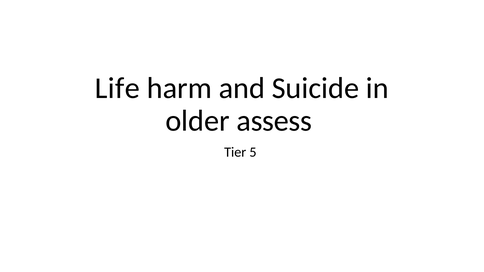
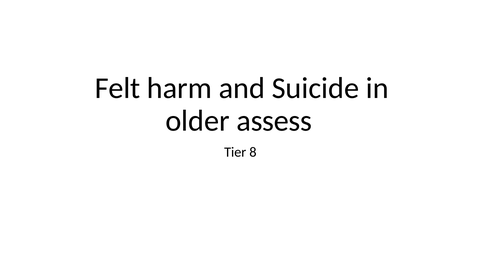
Life: Life -> Felt (118, 88)
5: 5 -> 8 (253, 152)
